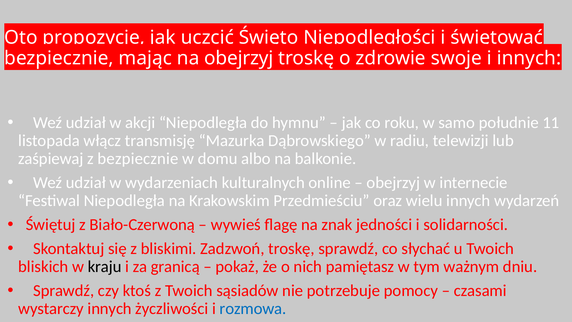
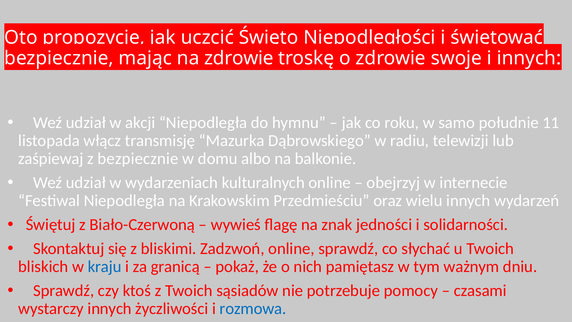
na obejrzyj: obejrzyj -> zdrowie (239, 58)
Zadzwoń troskę: troskę -> online (291, 248)
kraju colour: black -> blue (105, 266)
